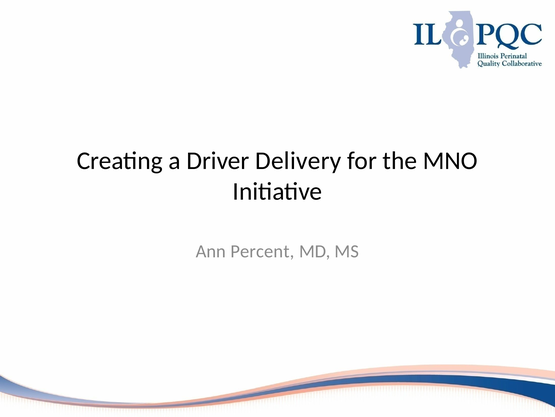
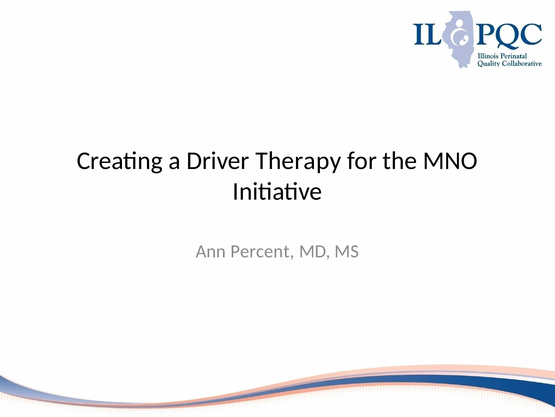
Delivery: Delivery -> Therapy (298, 160)
